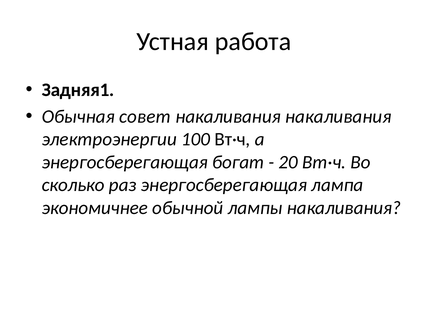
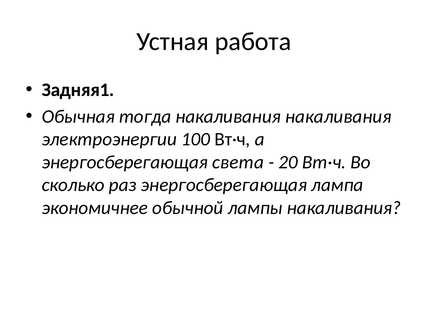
совет: совет -> тогда (145, 116)
богат: богат -> света (238, 162)
